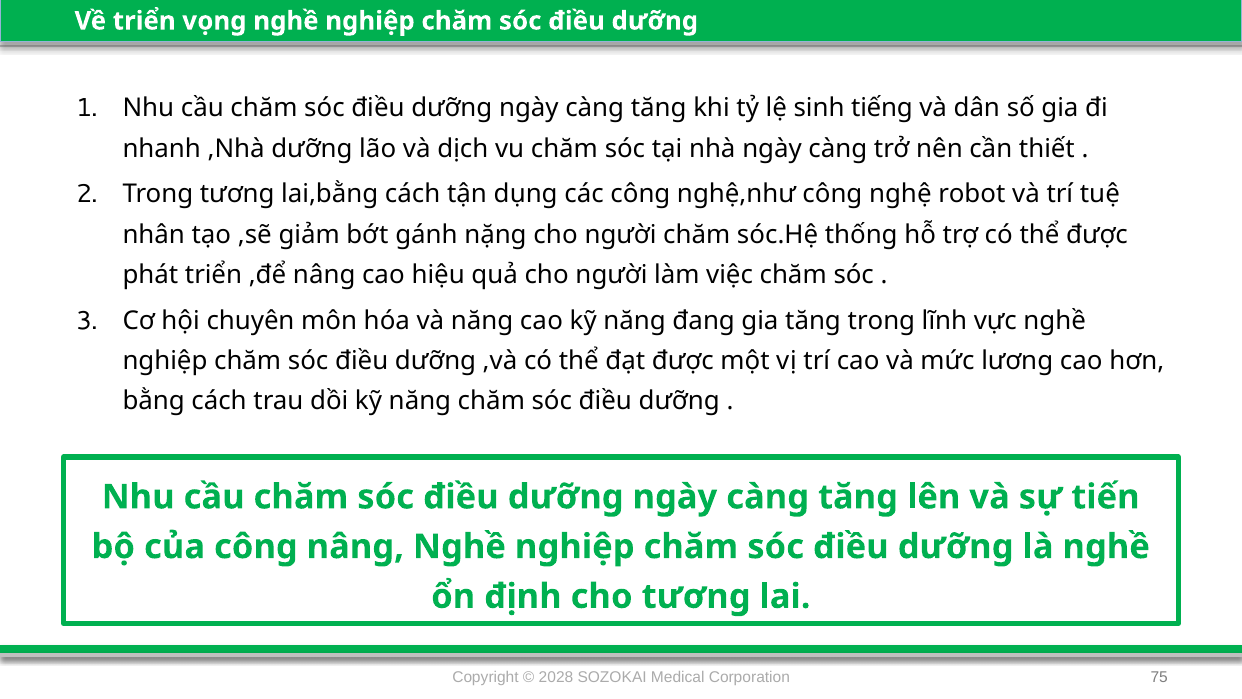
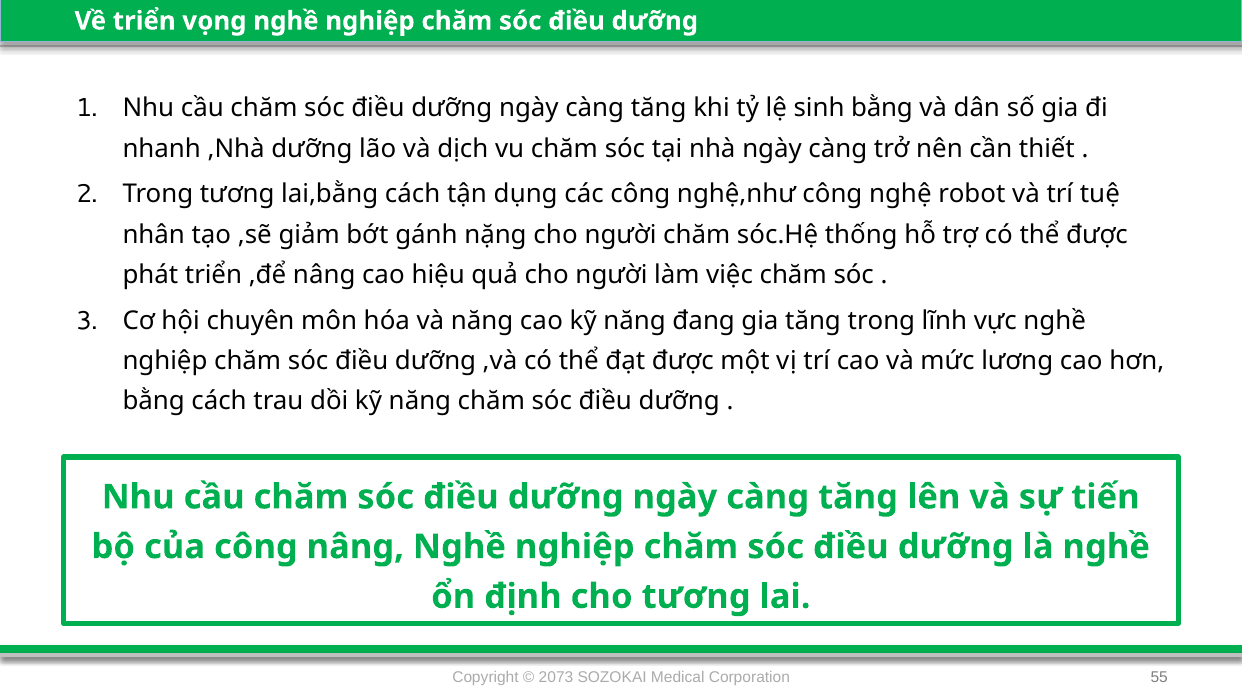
sinh tiếng: tiếng -> bằng (882, 108)
2028: 2028 -> 2073 (556, 677)
75: 75 -> 55 (1159, 677)
